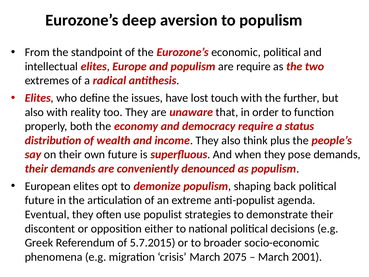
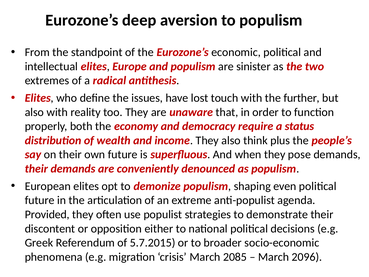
are require: require -> sinister (253, 66)
back: back -> even (285, 186)
Eventual: Eventual -> Provided (47, 214)
2075: 2075 -> 2085 (235, 257)
2001: 2001 -> 2096 (307, 257)
